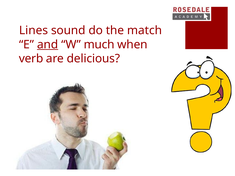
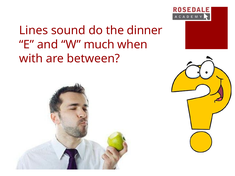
match: match -> dinner (145, 30)
and underline: present -> none (48, 45)
verb: verb -> with (31, 59)
delicious: delicious -> between (93, 59)
